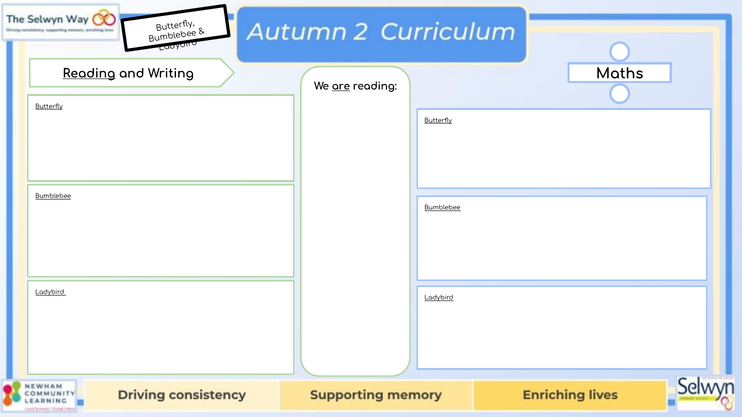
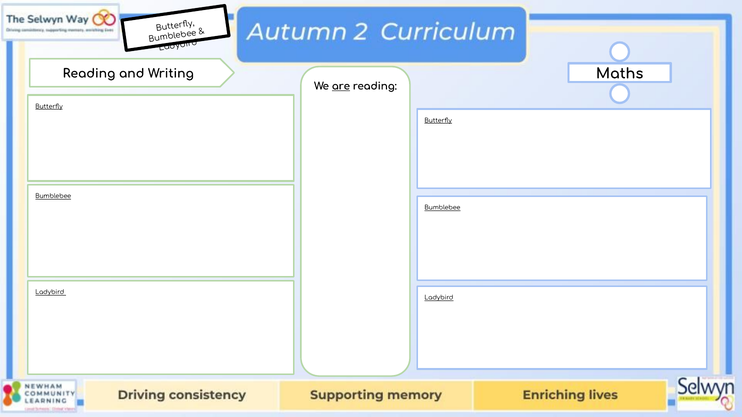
Reading underline: present -> none (89, 74)
